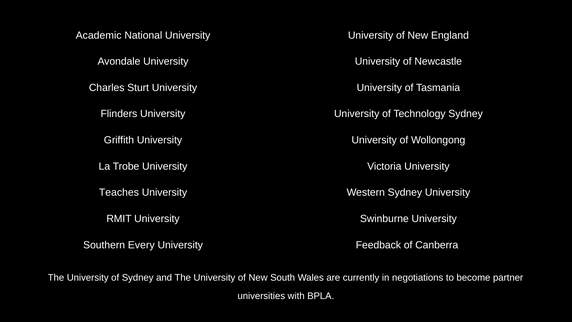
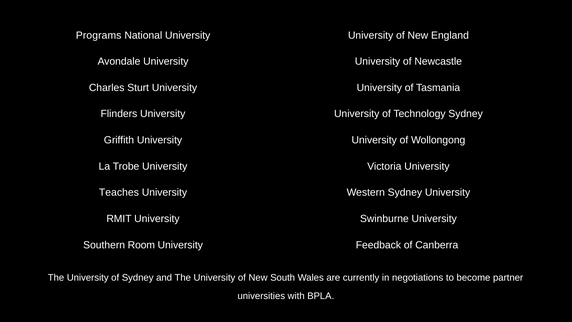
Academic: Academic -> Programs (99, 35)
Every: Every -> Room (141, 245)
